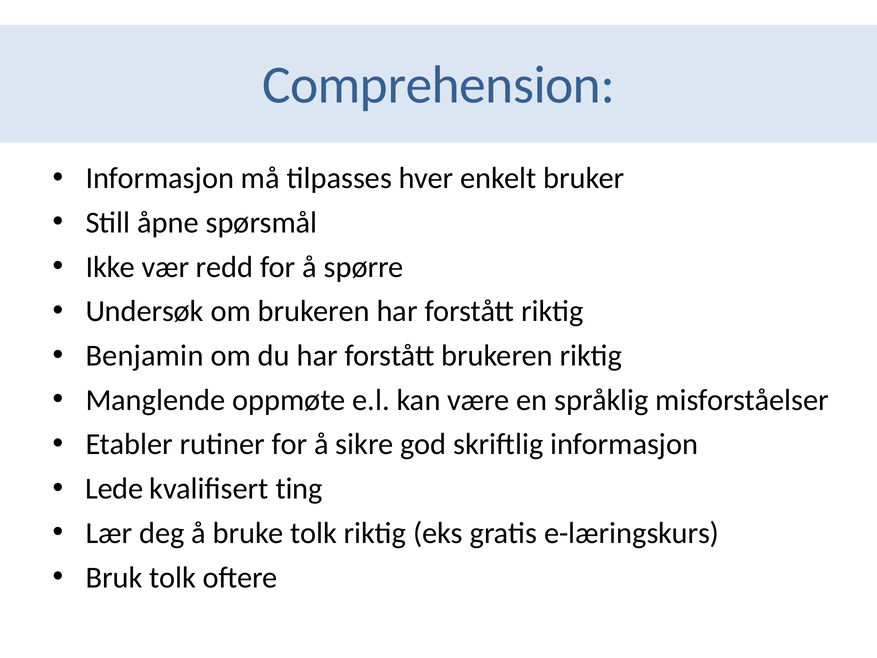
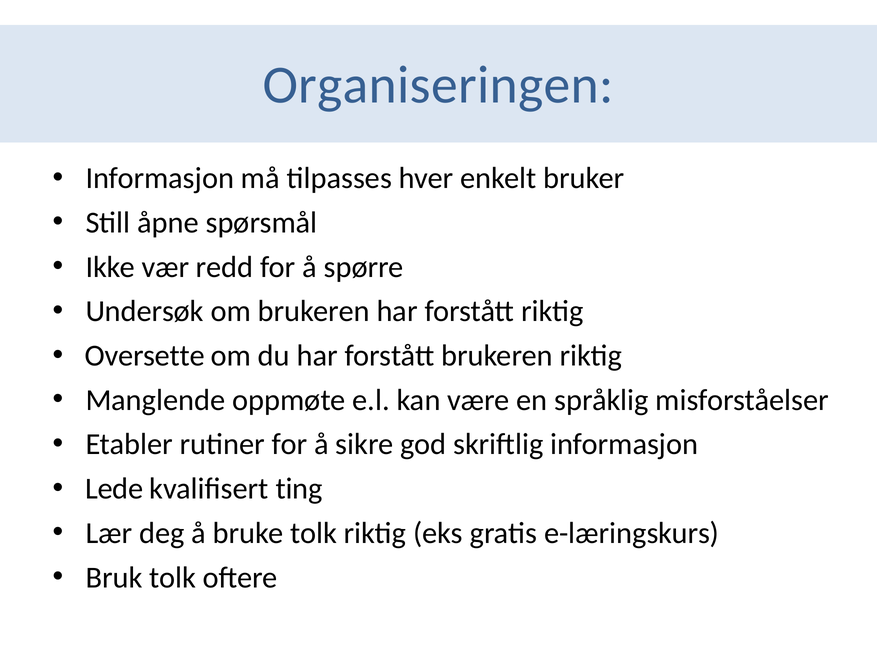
Comprehension: Comprehension -> Organiseringen (438, 85)
Benjamin: Benjamin -> Oversette (145, 356)
